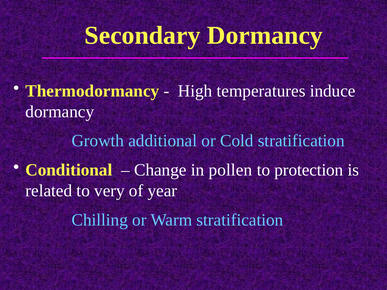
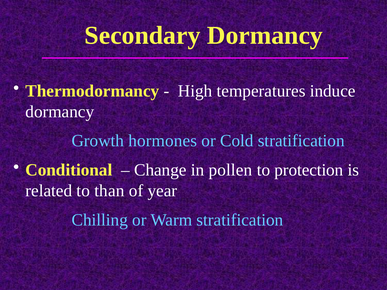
additional: additional -> hormones (163, 141)
very: very -> than (109, 191)
